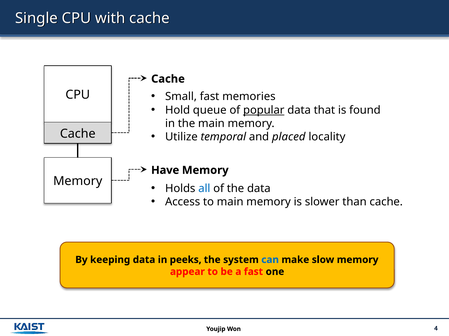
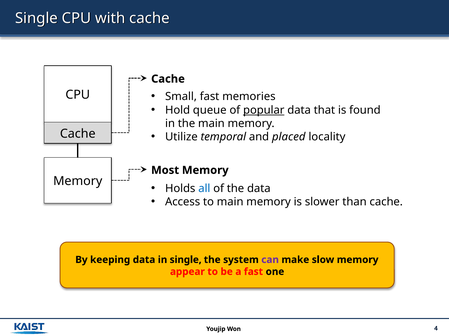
Have: Have -> Most (165, 171)
in peeks: peeks -> single (186, 260)
can colour: blue -> purple (270, 260)
